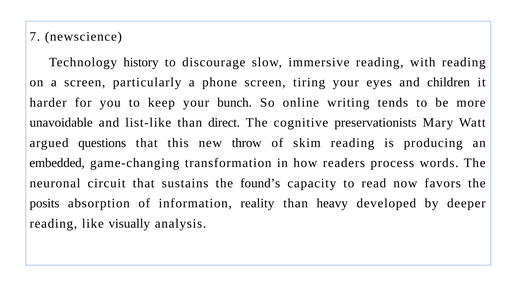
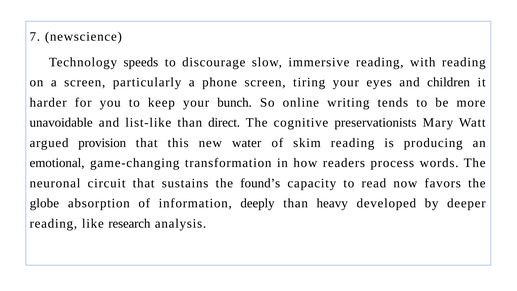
history: history -> speeds (141, 62)
questions: questions -> provision (102, 143)
throw: throw -> water (247, 143)
embedded: embedded -> emotional (57, 163)
posits: posits -> globe (44, 203)
reality: reality -> deeply (258, 203)
visually: visually -> research (129, 223)
